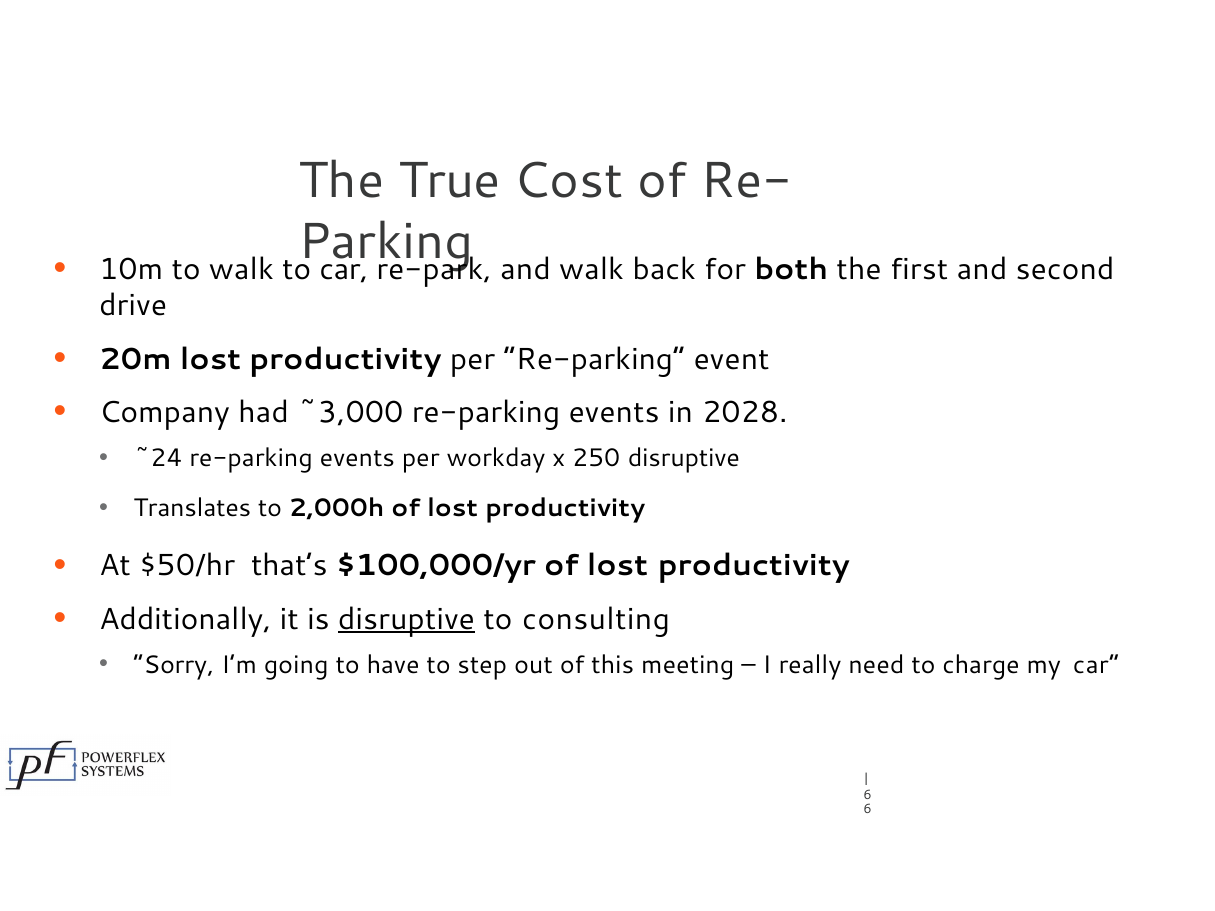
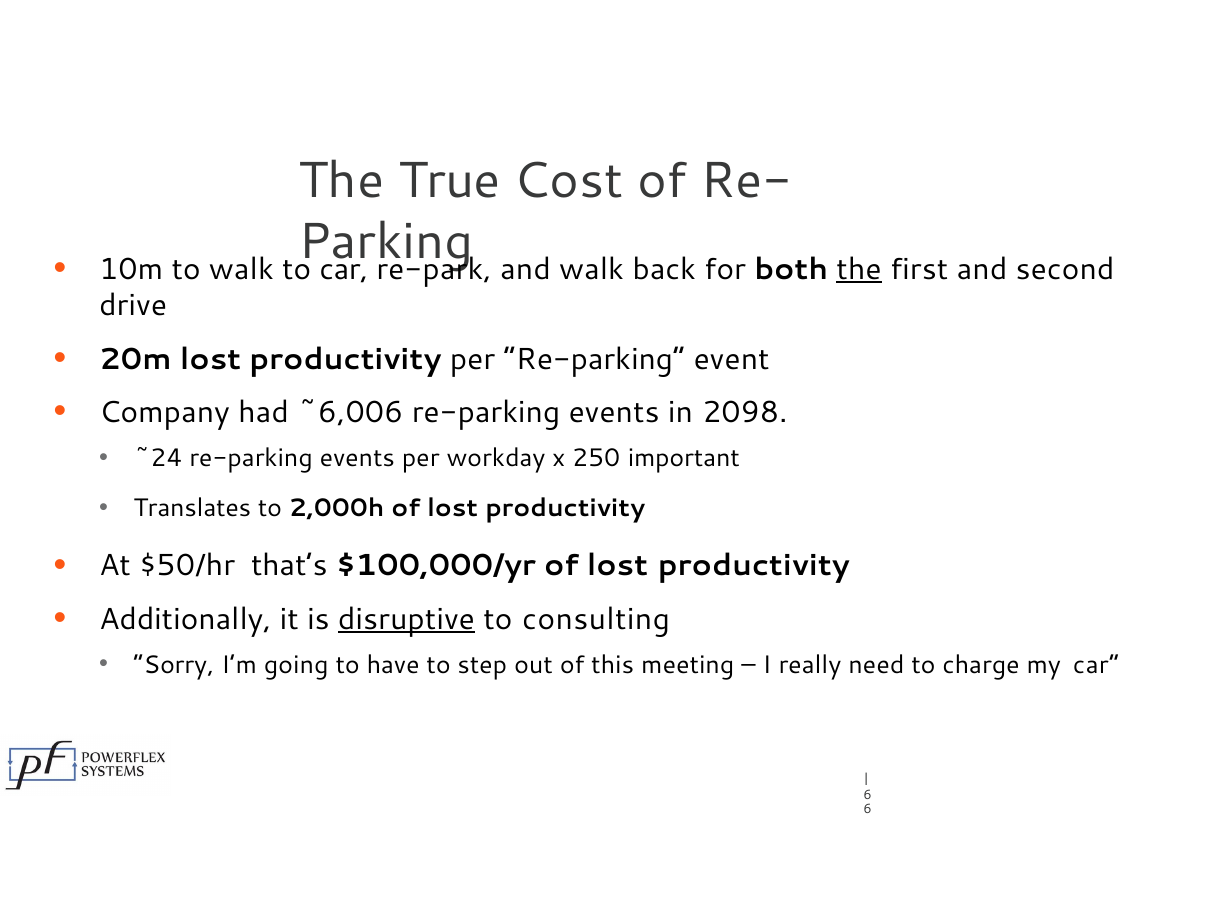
the underline: none -> present (859, 269)
~3,000: ~3,000 -> ~6,006 (350, 412)
2028: 2028 -> 2098 (745, 412)
250 disruptive: disruptive -> important (684, 458)
